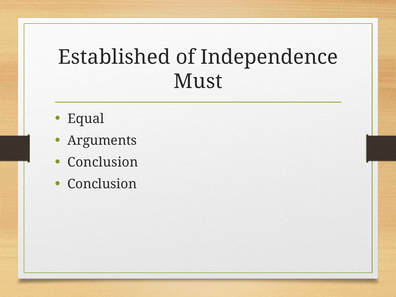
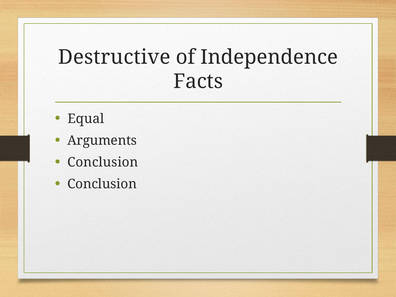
Established: Established -> Destructive (114, 57)
Must: Must -> Facts (198, 81)
